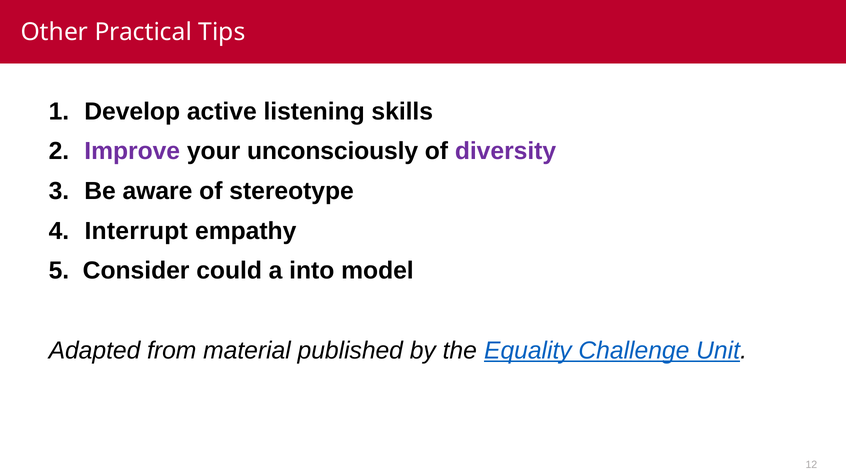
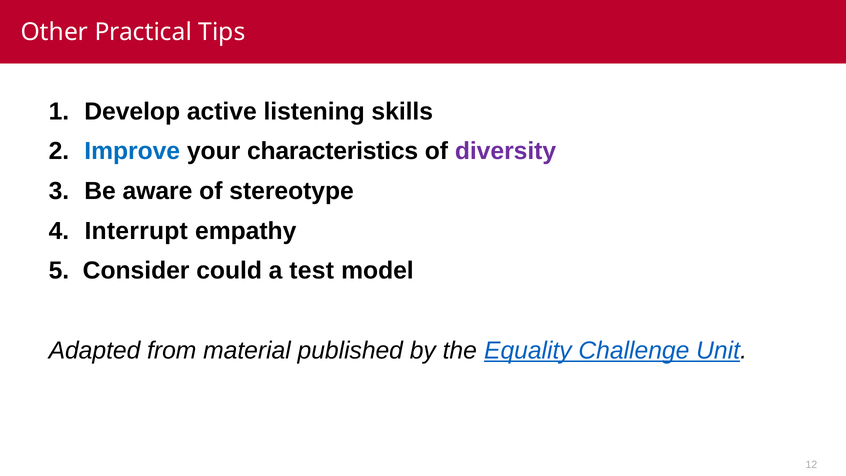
Improve colour: purple -> blue (132, 151)
unconsciously: unconsciously -> characteristics (333, 151)
into: into -> test (312, 271)
